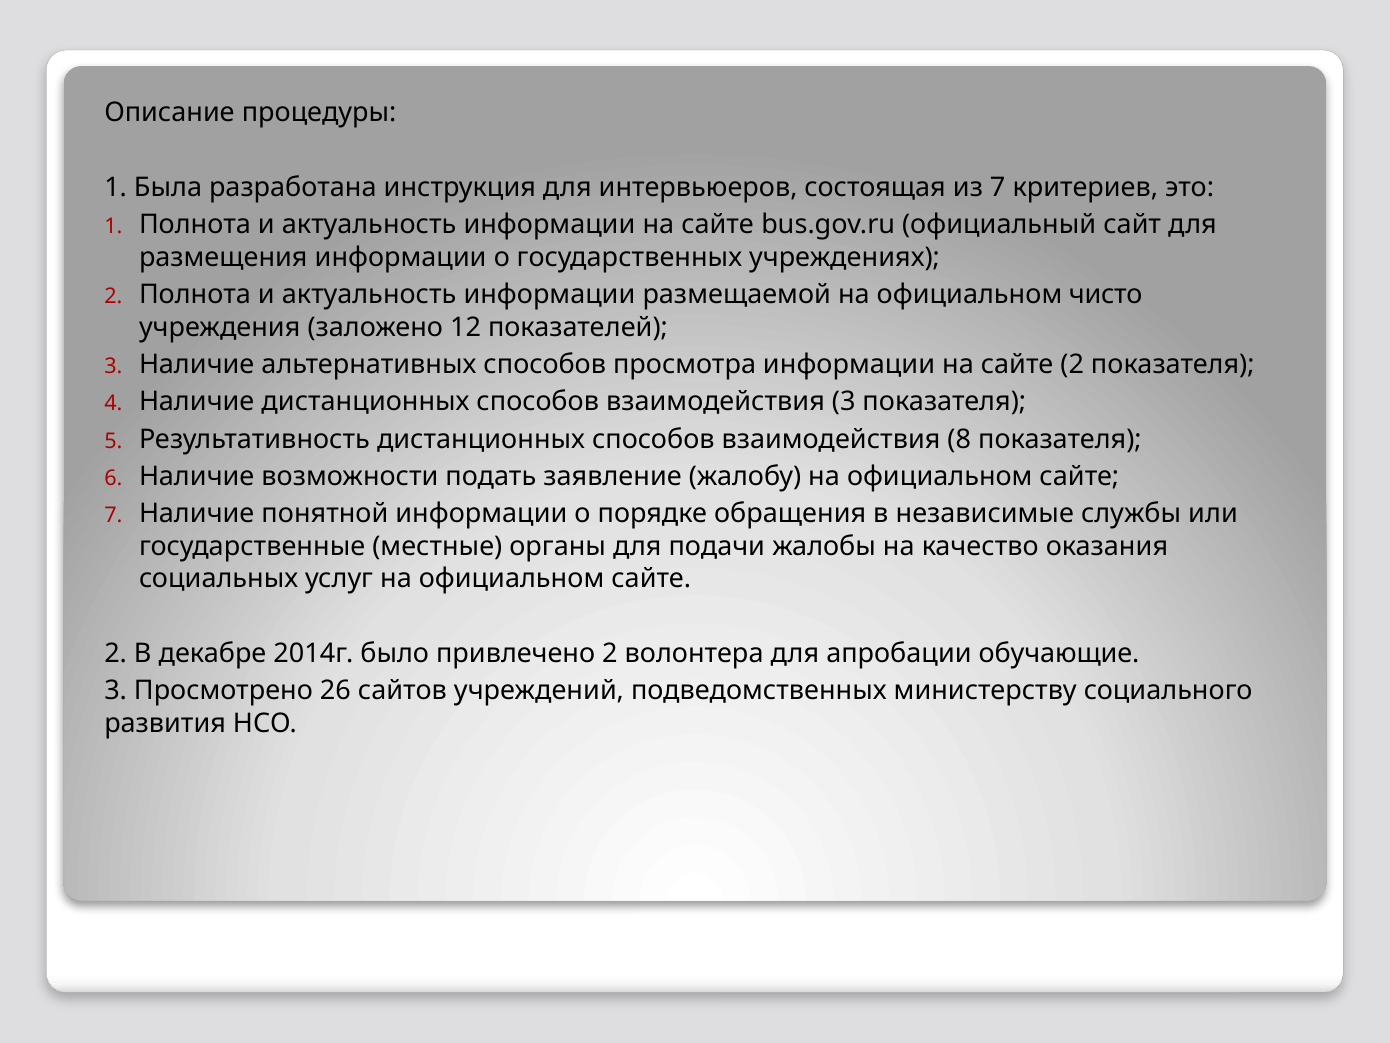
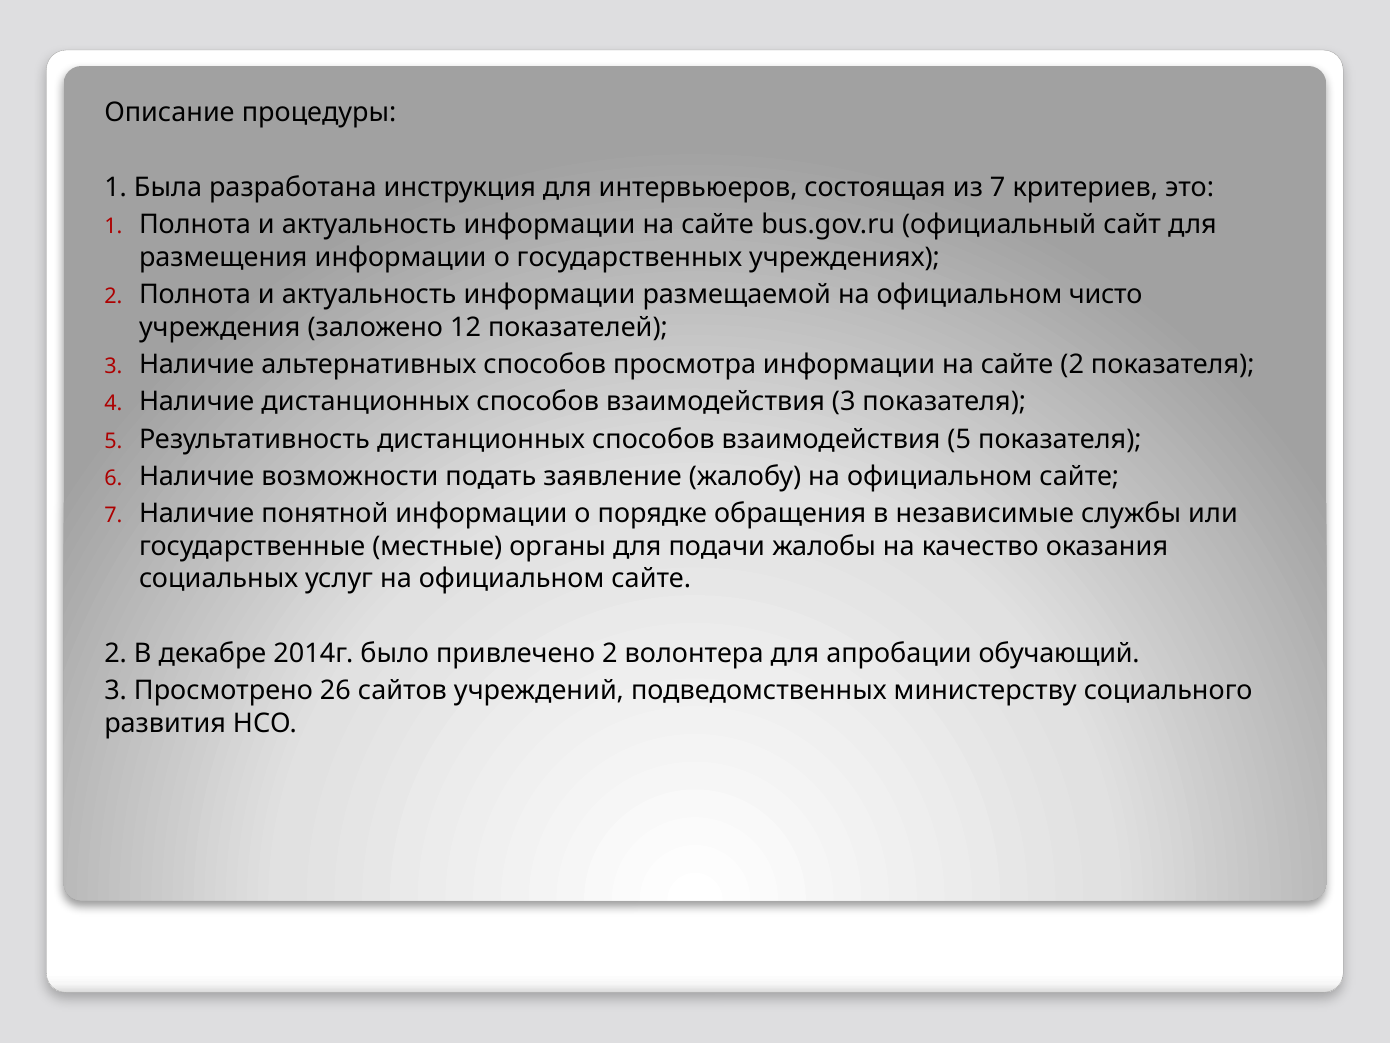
взаимодействия 8: 8 -> 5 (959, 439)
обучающие: обучающие -> обучающий (1059, 653)
